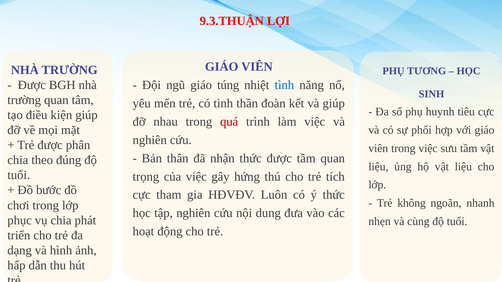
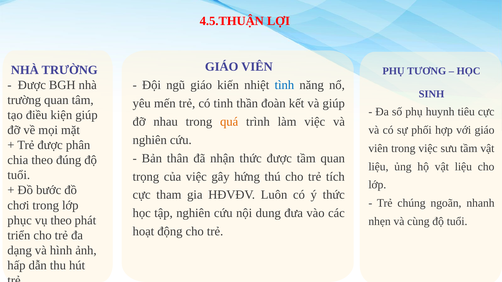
9.3.THUẬN: 9.3.THUẬN -> 4.5.THUẬN (232, 21)
túng: túng -> kiến (228, 85)
quá colour: red -> orange (229, 122)
không: không -> chúng (412, 203)
vụ chia: chia -> theo (61, 221)
